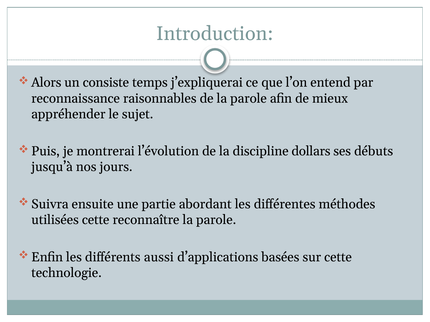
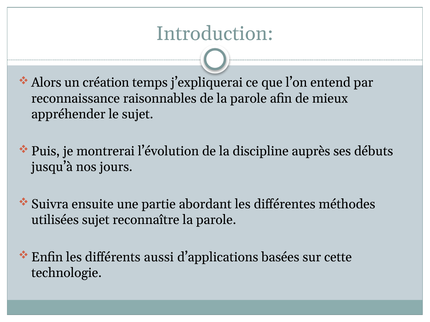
consiste: consiste -> création (106, 83)
dollars: dollars -> auprès (311, 151)
utilisées cette: cette -> sujet (96, 220)
